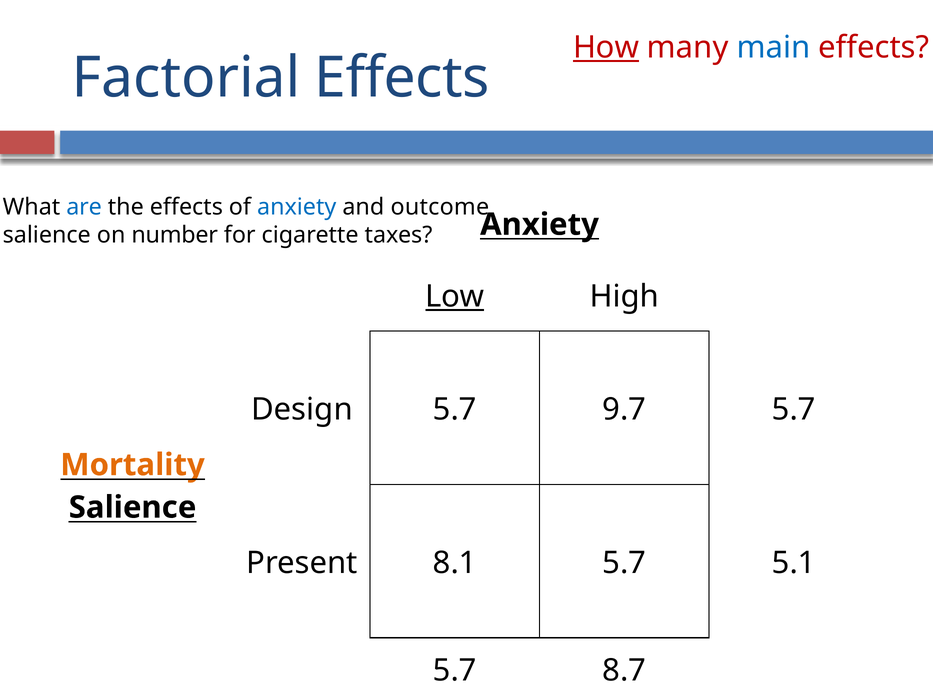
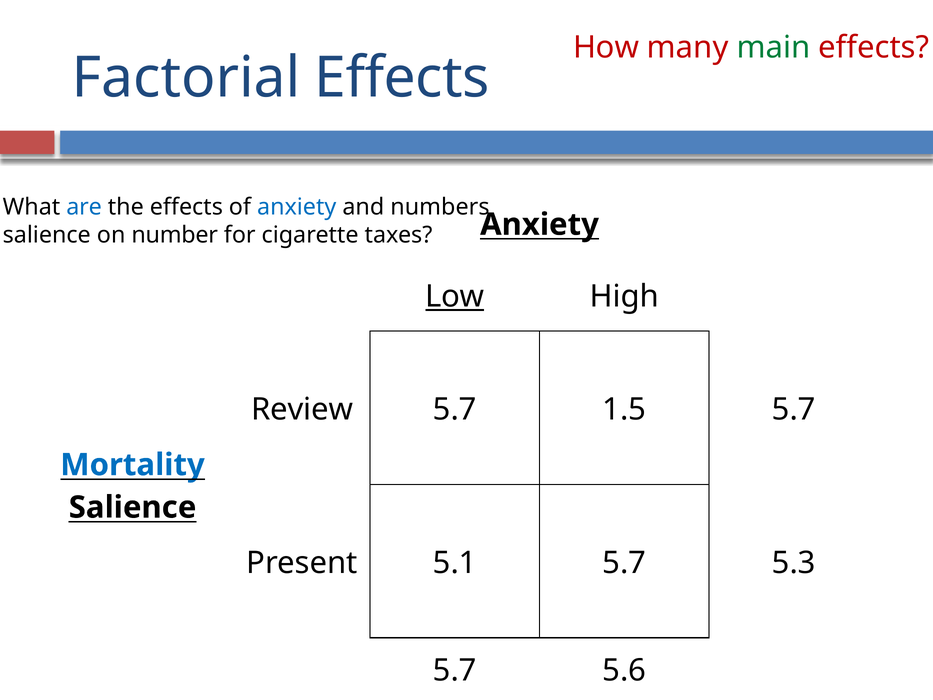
How underline: present -> none (606, 48)
main colour: blue -> green (773, 48)
outcome: outcome -> numbers (440, 207)
Design: Design -> Review (302, 409)
9.7: 9.7 -> 1.5 (624, 409)
Mortality colour: orange -> blue (133, 465)
8.1: 8.1 -> 5.1 (455, 563)
5.1: 5.1 -> 5.3 (794, 563)
8.7: 8.7 -> 5.6 (624, 670)
